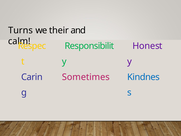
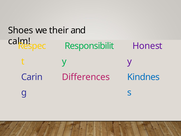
Turns: Turns -> Shoes (21, 30)
Sometimes: Sometimes -> Differences (86, 77)
